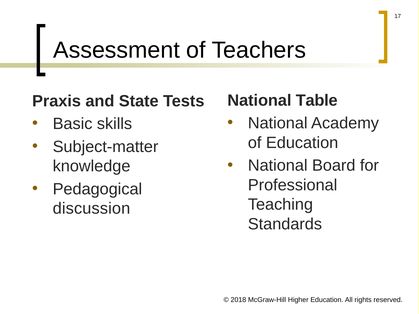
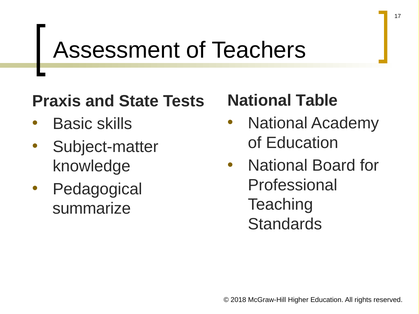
discussion: discussion -> summarize (92, 209)
